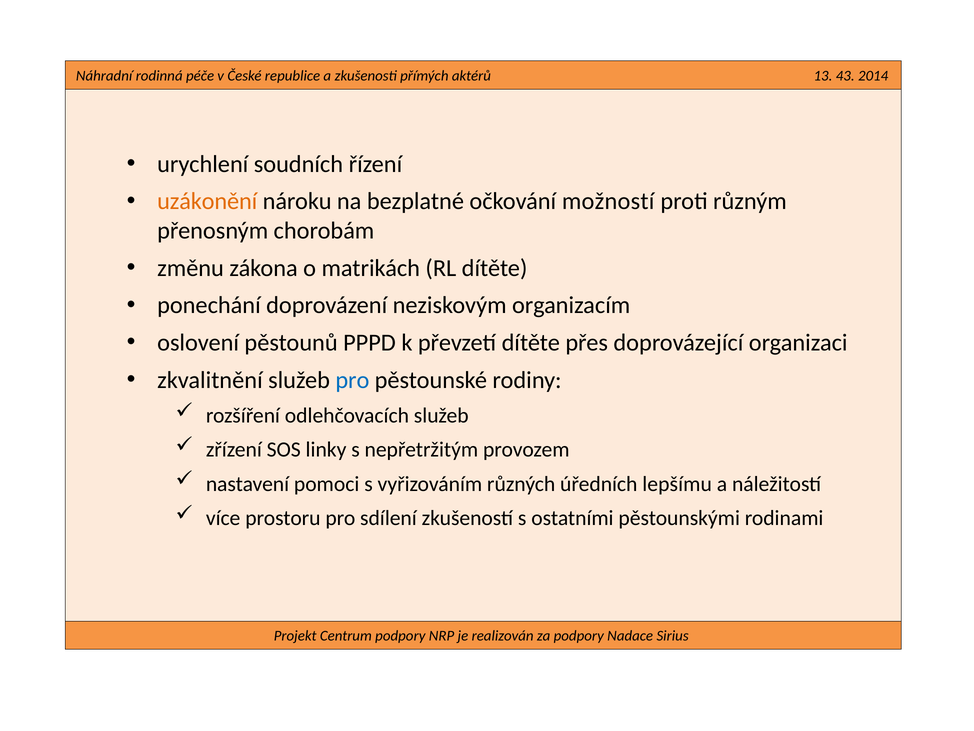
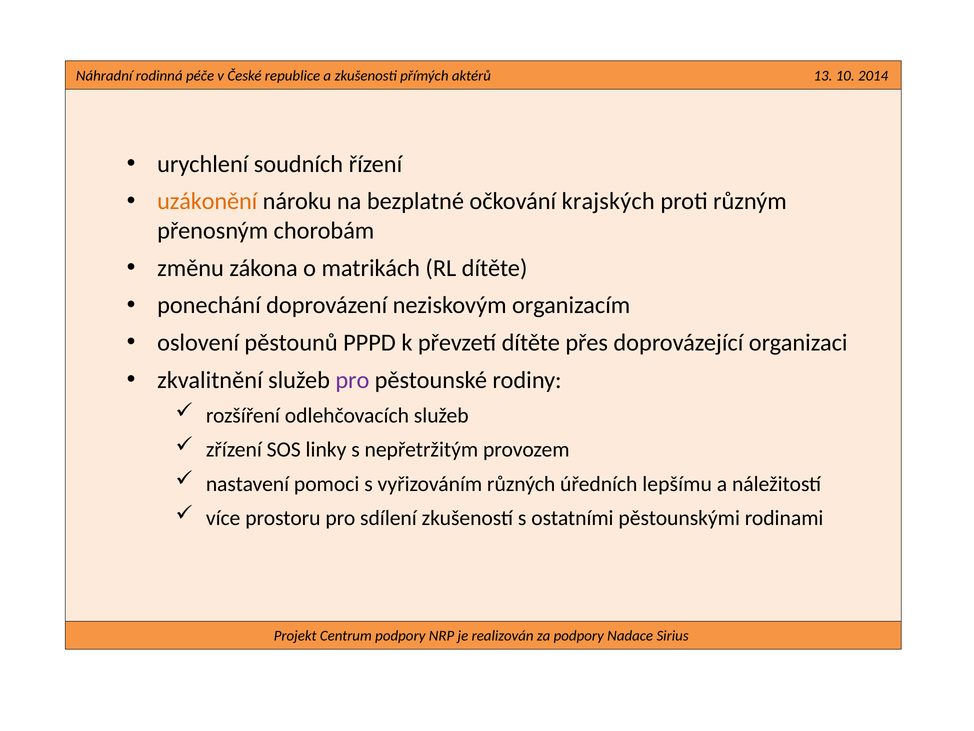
43: 43 -> 10 (845, 76)
možností: možností -> krajských (608, 201)
pro colour: blue -> purple (352, 380)
